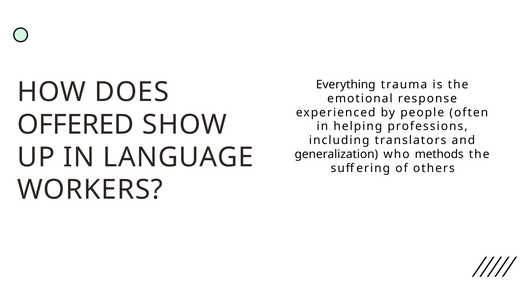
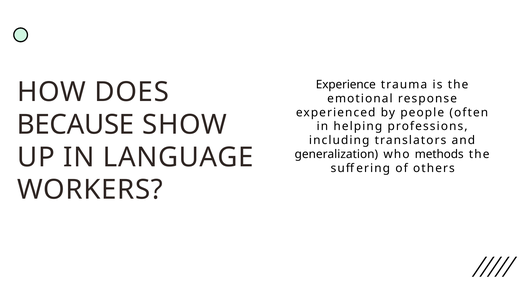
Everything: Everything -> Experience (346, 85)
OFFERED: OFFERED -> BECAUSE (76, 125)
